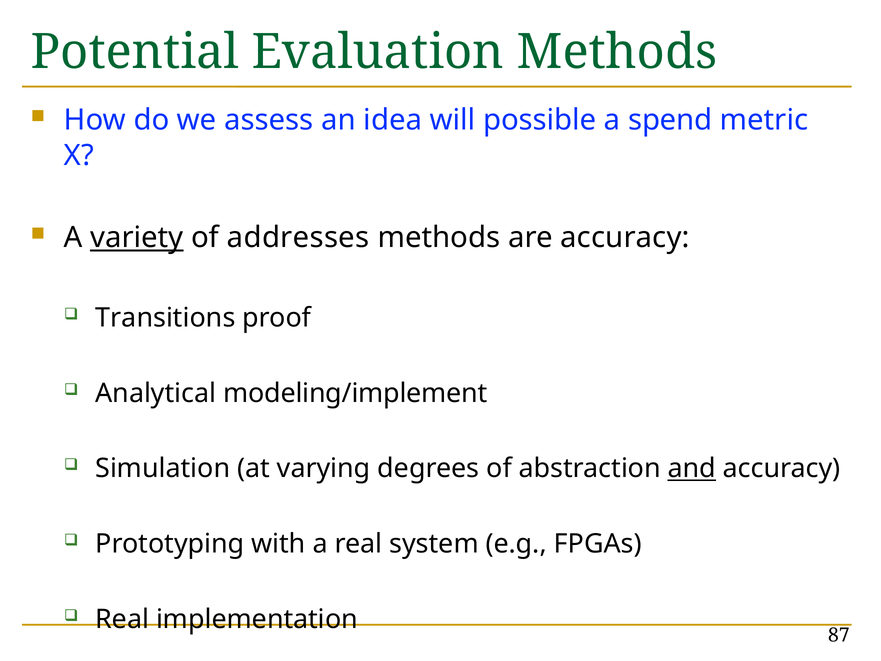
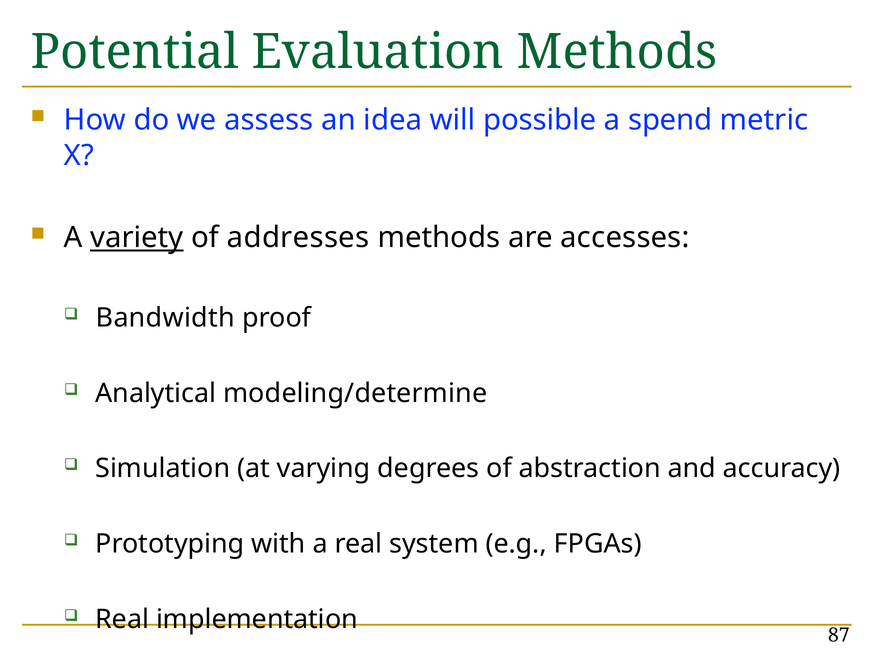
are accuracy: accuracy -> accesses (625, 238)
Transitions: Transitions -> Bandwidth (165, 318)
modeling/implement: modeling/implement -> modeling/determine (355, 393)
and underline: present -> none (692, 468)
